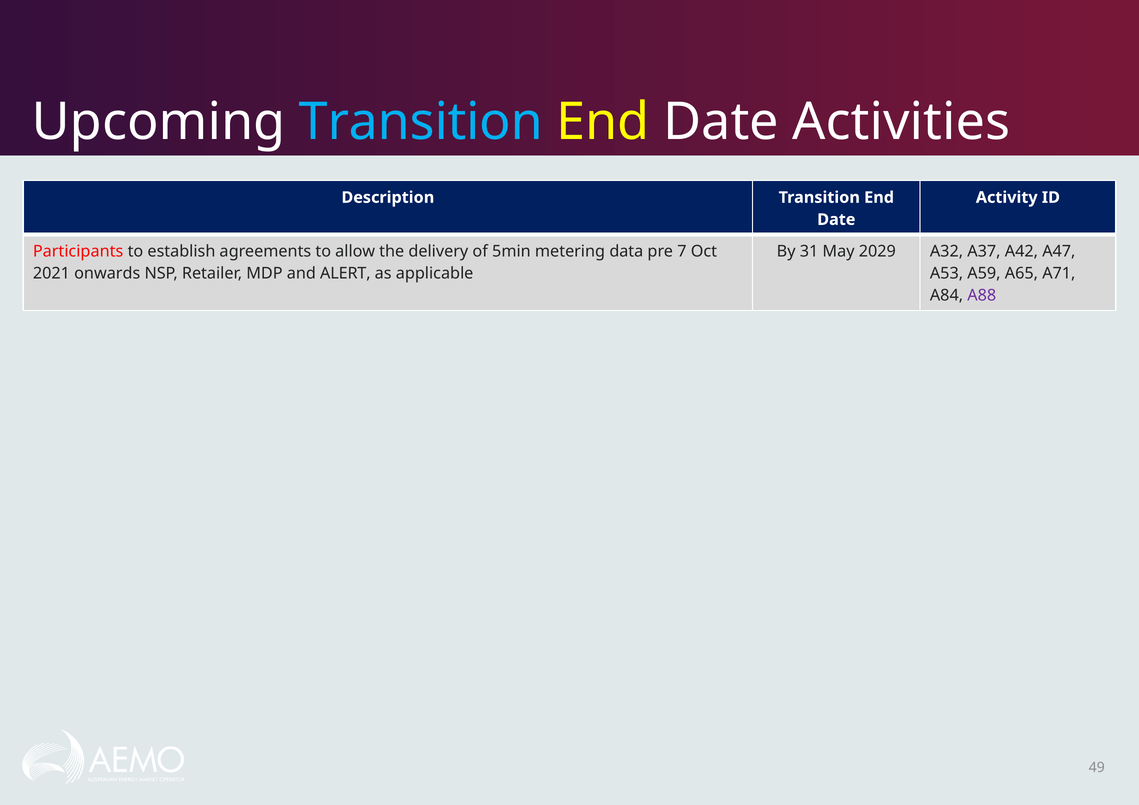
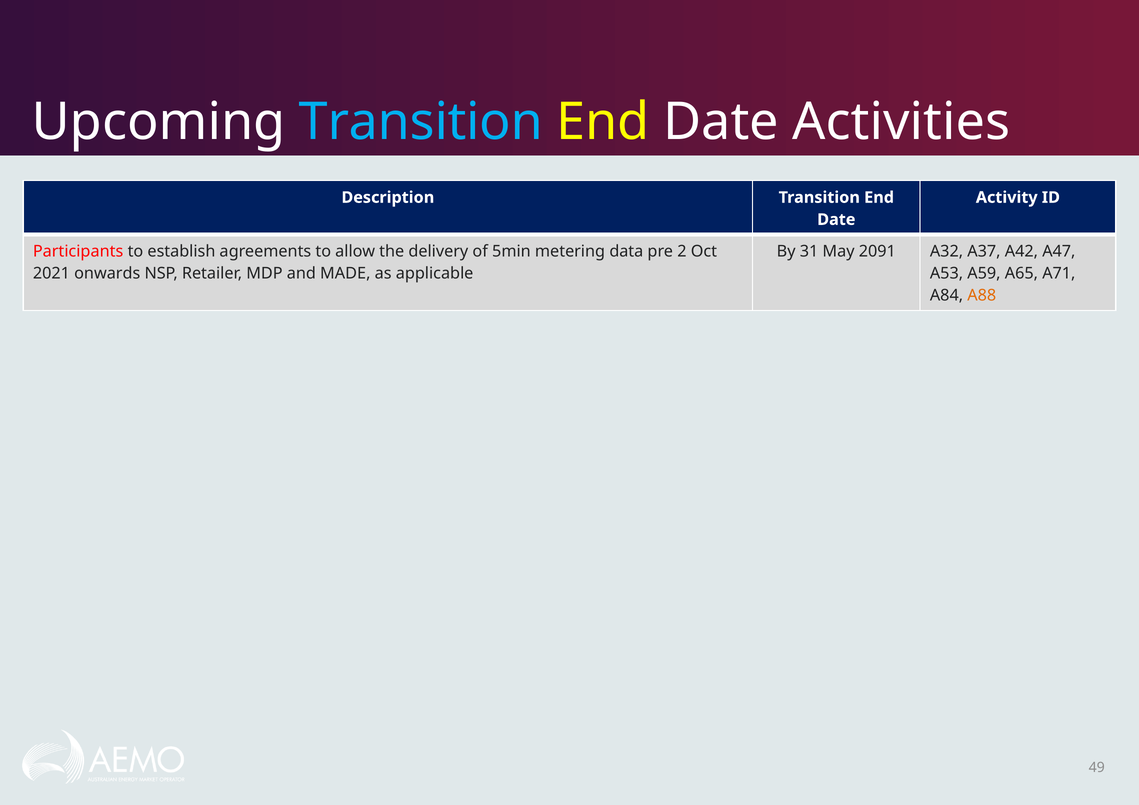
7: 7 -> 2 (682, 252)
2029: 2029 -> 2091 (877, 252)
ALERT: ALERT -> MADE (345, 274)
A88 colour: purple -> orange (982, 296)
